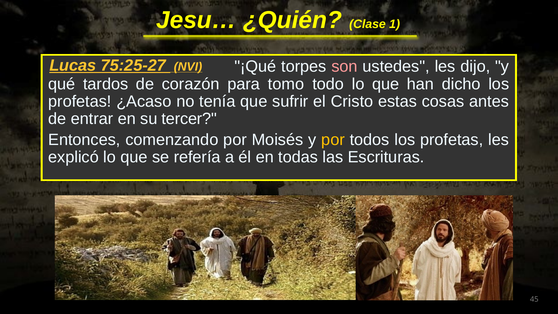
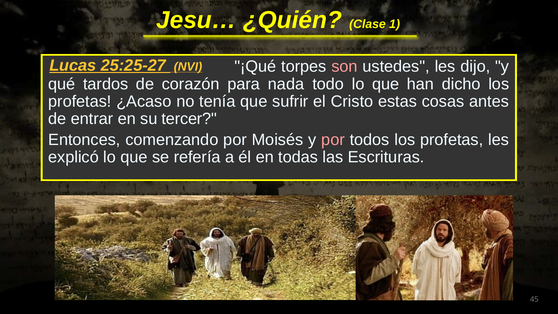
75:25-27: 75:25-27 -> 25:25-27 (133, 65)
tomo: tomo -> nada (286, 84)
por colour: yellow -> pink (333, 140)
